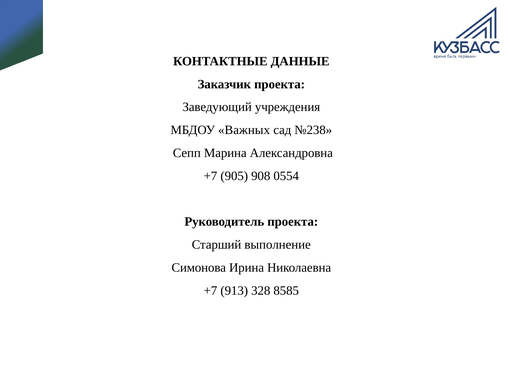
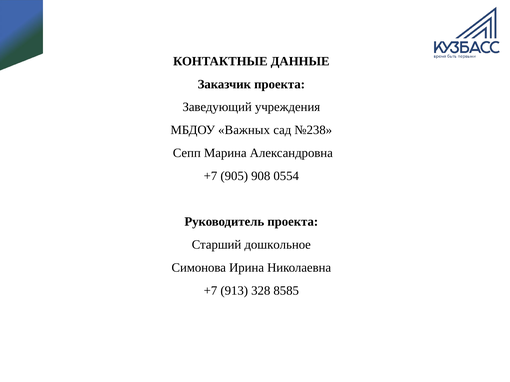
выполнение: выполнение -> дошкольное (278, 245)
